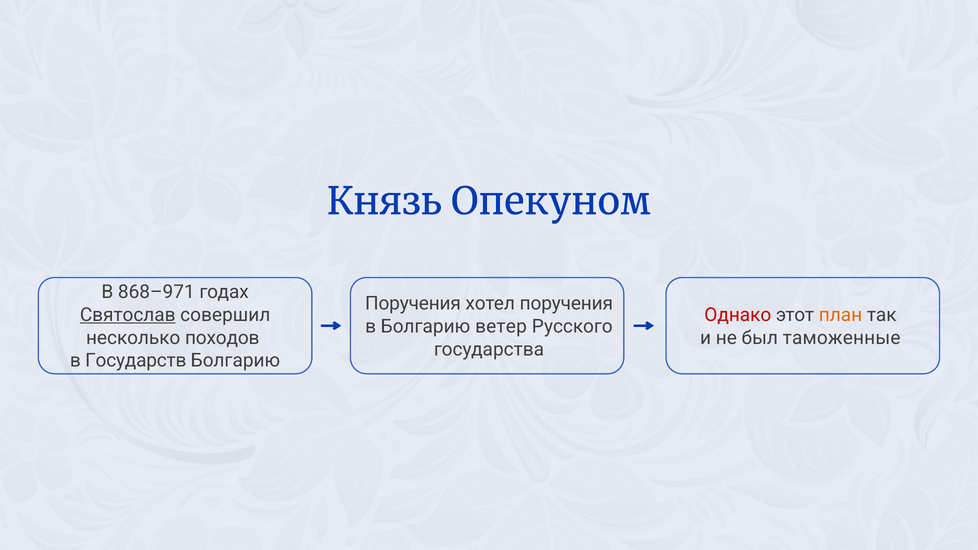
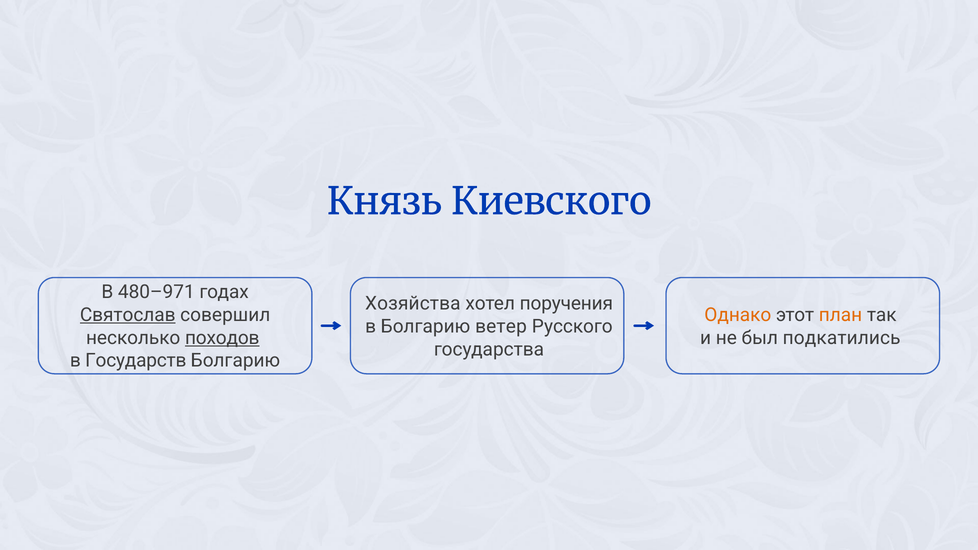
Опекуном: Опекуном -> Киевского (551, 202)
868–971: 868–971 -> 480–971 (156, 292)
Поручения: Поручения -> Хозяйства (413, 304)
Однако colour: red -> orange (738, 315)
походов underline: none -> present (222, 338)
таможенные: таможенные -> подкатились (842, 338)
